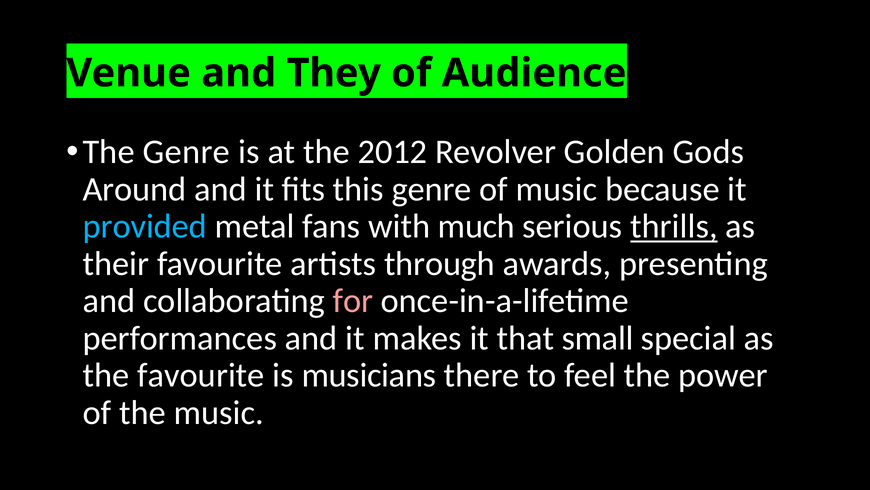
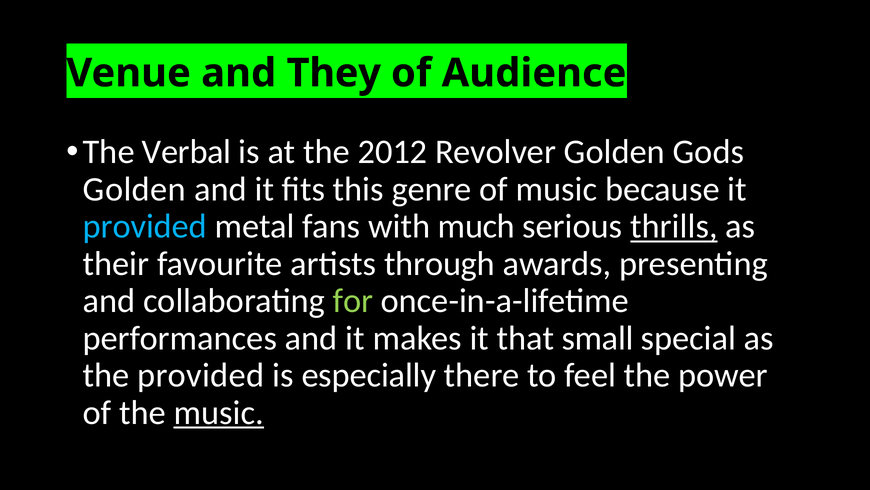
The Genre: Genre -> Verbal (187, 152)
Around: Around -> Golden (134, 189)
for colour: pink -> light green (353, 301)
the favourite: favourite -> provided (201, 375)
musicians: musicians -> especially (369, 375)
music underline: none -> present (219, 412)
